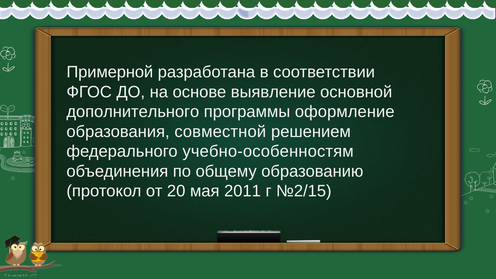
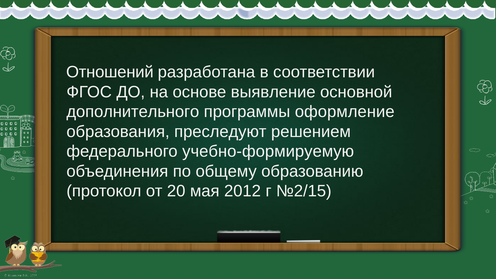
Примерной: Примерной -> Отношений (110, 72)
совместной: совместной -> преследуют (220, 132)
учебно-особенностям: учебно-особенностям -> учебно-формируемую (268, 151)
2011: 2011 -> 2012 (242, 191)
